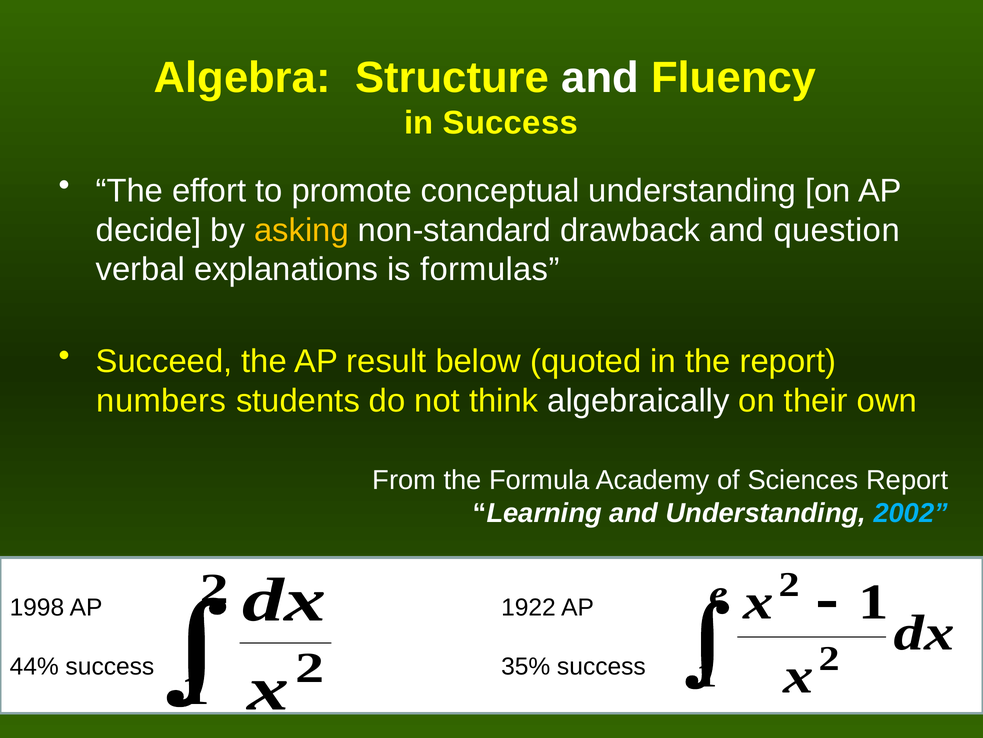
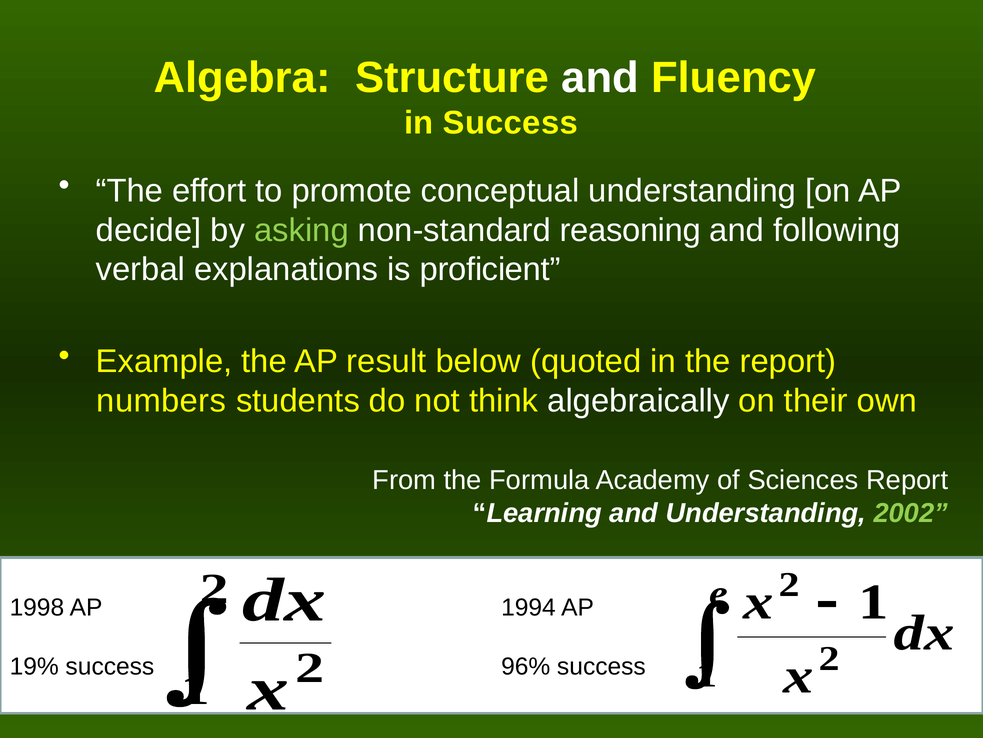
asking colour: yellow -> light green (301, 230)
drawback: drawback -> reasoning (630, 230)
question: question -> following (837, 230)
formulas: formulas -> proficient (490, 269)
Succeed: Succeed -> Example (164, 361)
2002 colour: light blue -> light green (911, 513)
1922: 1922 -> 1994 (528, 607)
44%: 44% -> 19% (34, 666)
35%: 35% -> 96% (526, 666)
